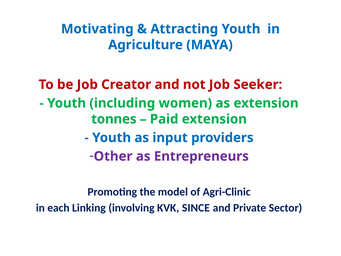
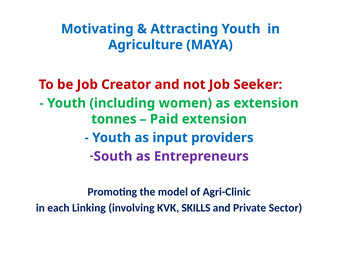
Other: Other -> South (113, 156)
SINCE: SINCE -> SKILLS (196, 208)
